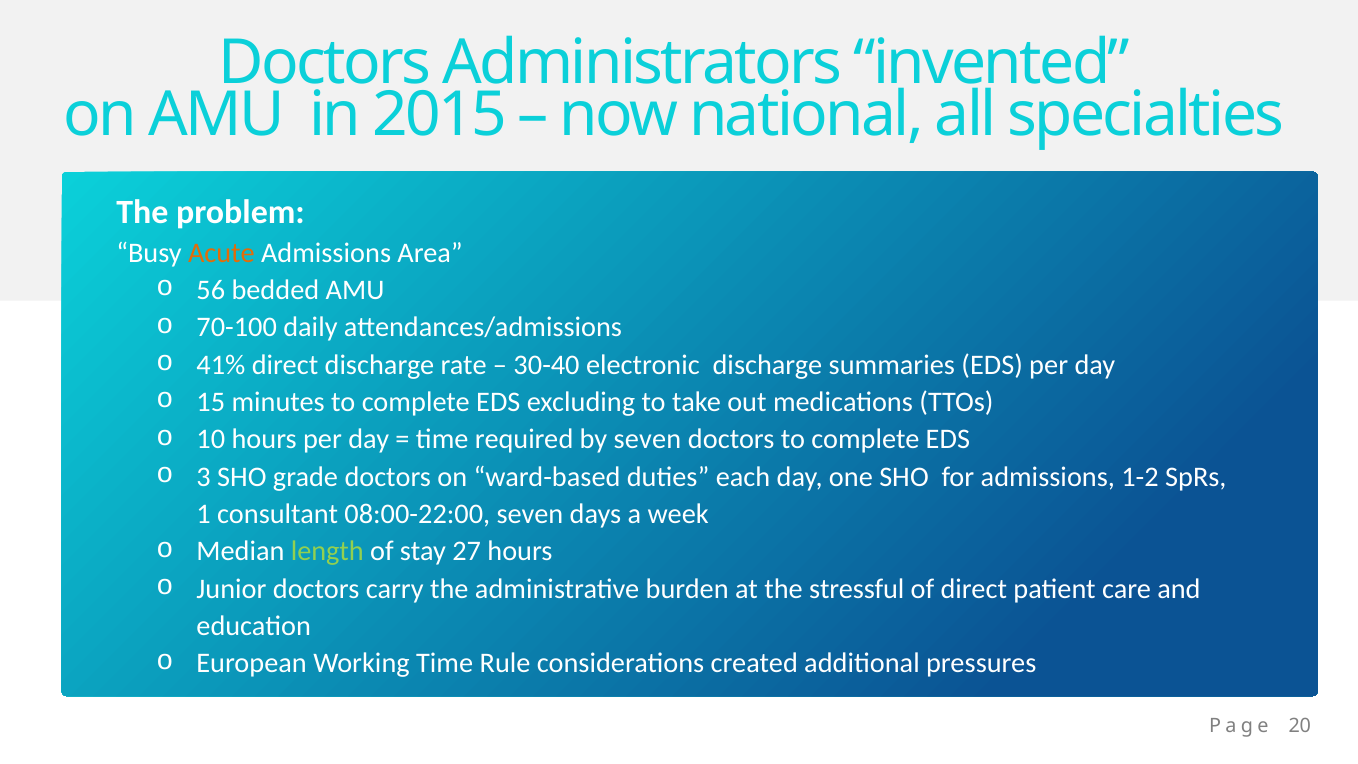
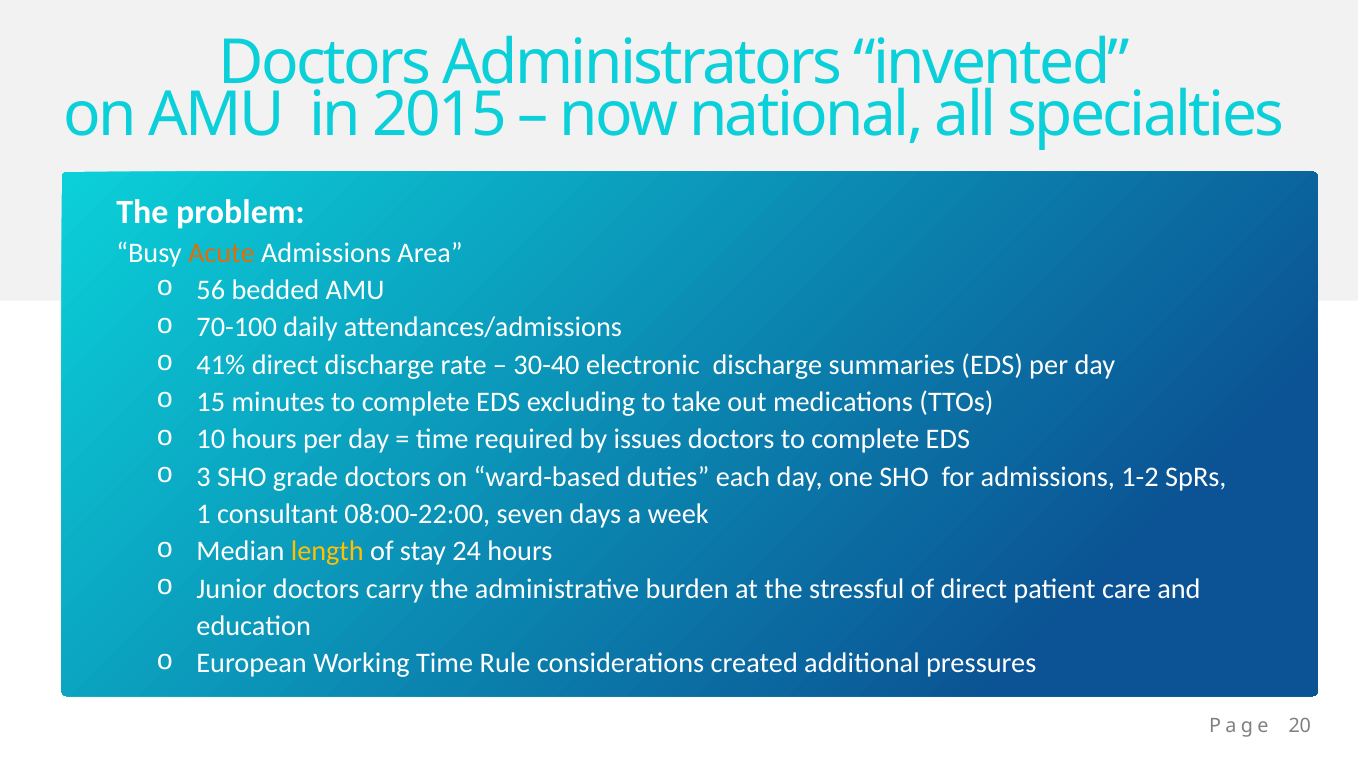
by seven: seven -> issues (648, 440)
length colour: light green -> yellow (327, 552)
27: 27 -> 24 (467, 552)
